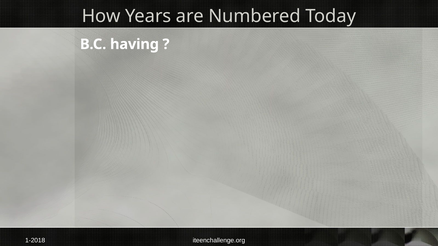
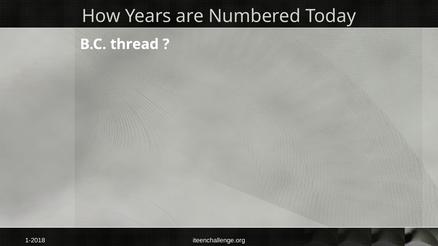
having: having -> thread (134, 44)
